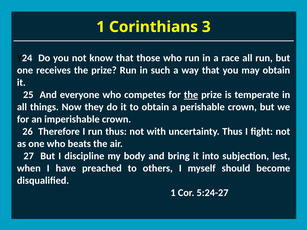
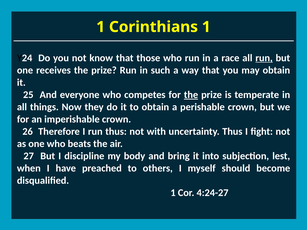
Corinthians 3: 3 -> 1 (206, 27)
run underline: none -> present (264, 58)
5:24-27: 5:24-27 -> 4:24-27 (213, 193)
